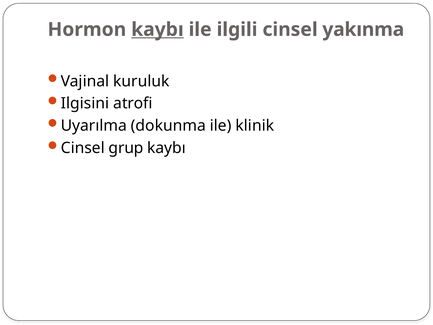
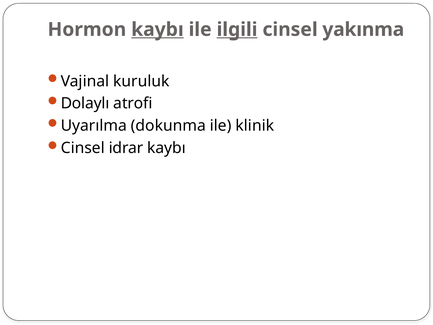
ilgili underline: none -> present (237, 29)
Ilgisini: Ilgisini -> Dolaylı (85, 103)
grup: grup -> idrar (126, 148)
